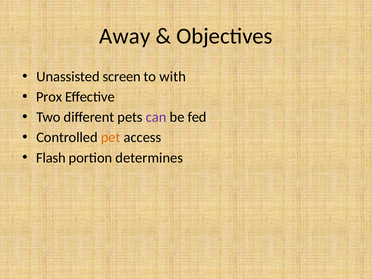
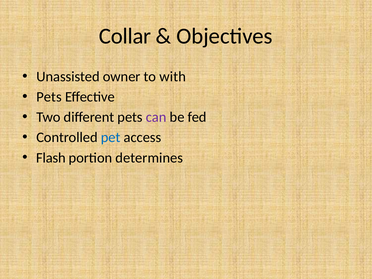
Away: Away -> Collar (125, 36)
screen: screen -> owner (122, 77)
Prox: Prox -> Pets (49, 97)
pet colour: orange -> blue (111, 137)
